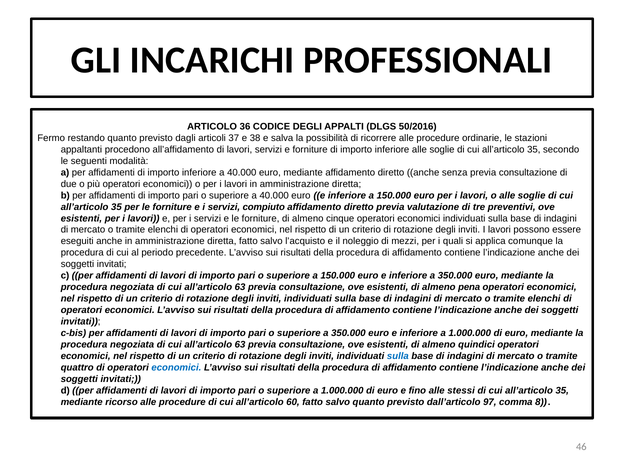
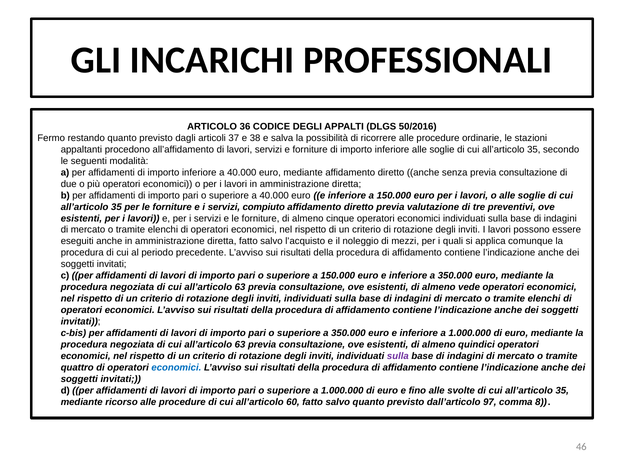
pena: pena -> vede (469, 287)
sulla colour: blue -> purple (398, 356)
stessi: stessi -> svolte (461, 390)
